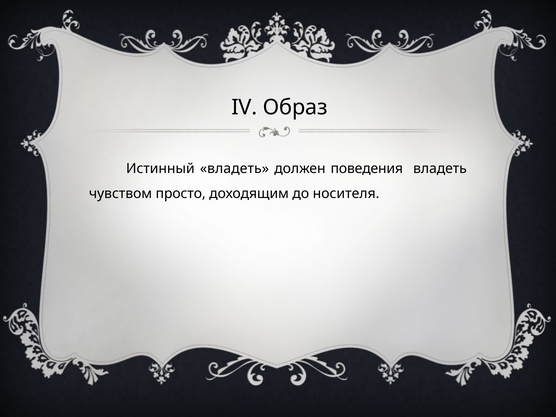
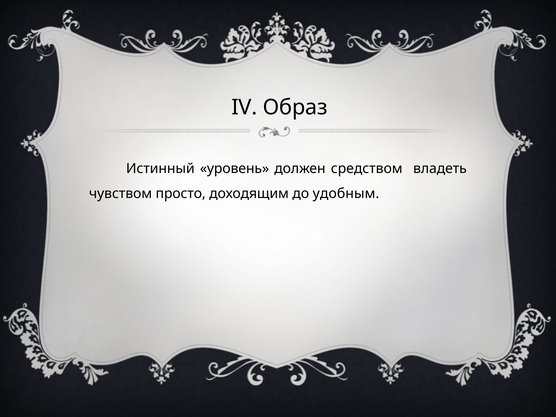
Истинный владеть: владеть -> уровень (235, 169)
поведения: поведения -> средством (367, 169)
носителя: носителя -> удобным (346, 194)
